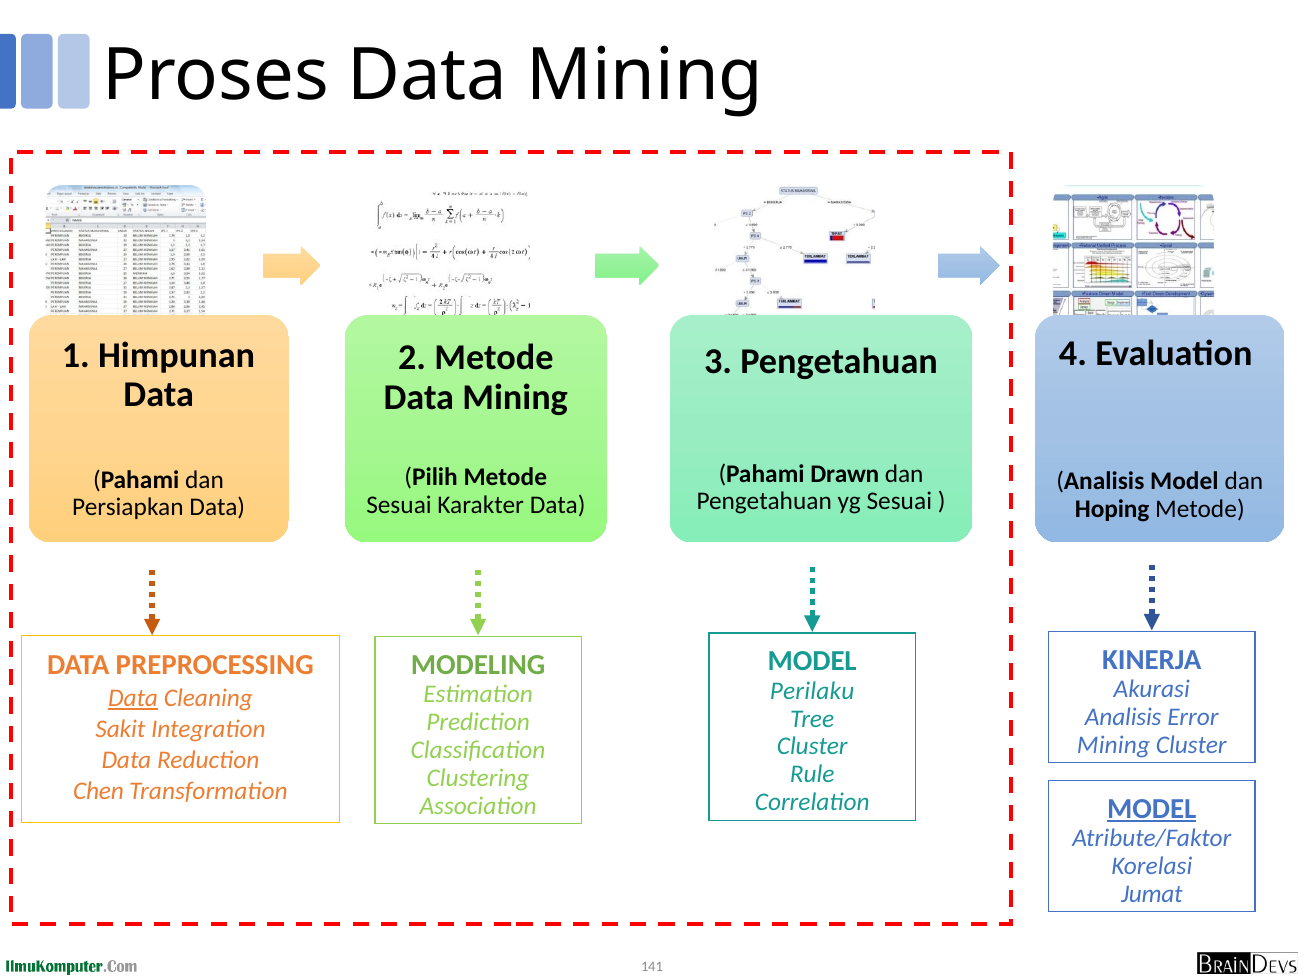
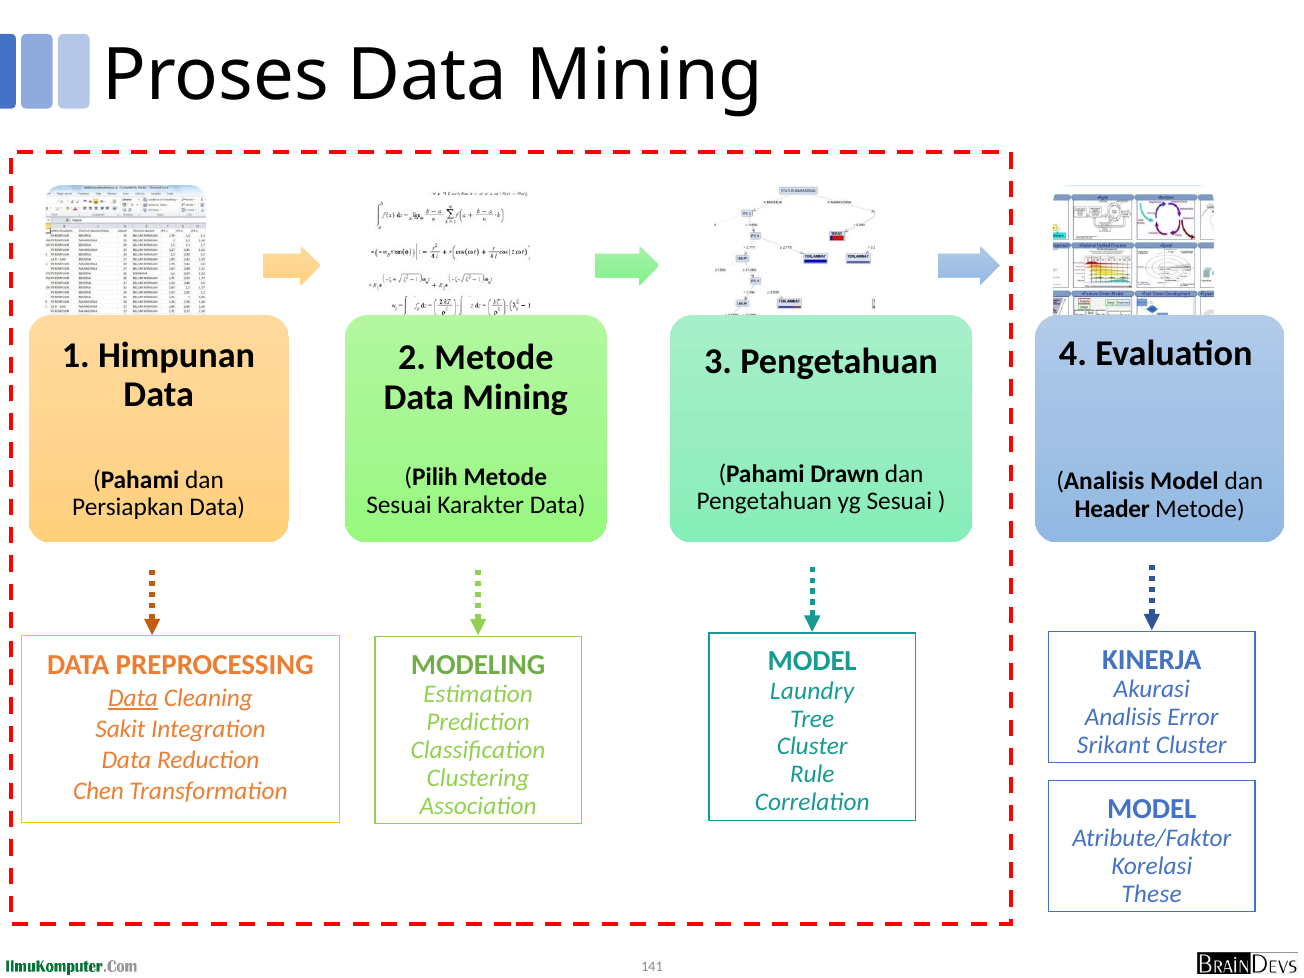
Hoping: Hoping -> Header (1112, 509)
Perilaku: Perilaku -> Laundry (812, 691)
Mining: Mining -> Srikant (1114, 745)
MODEL underline: present -> none (1152, 809)
Jumat: Jumat -> These (1152, 894)
